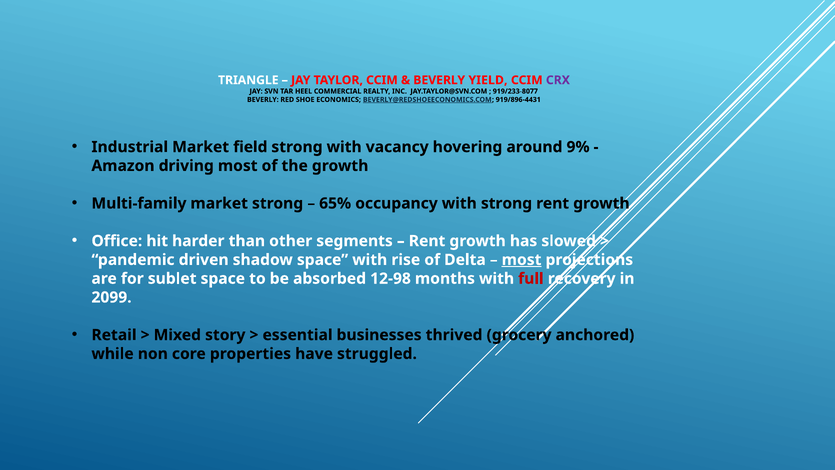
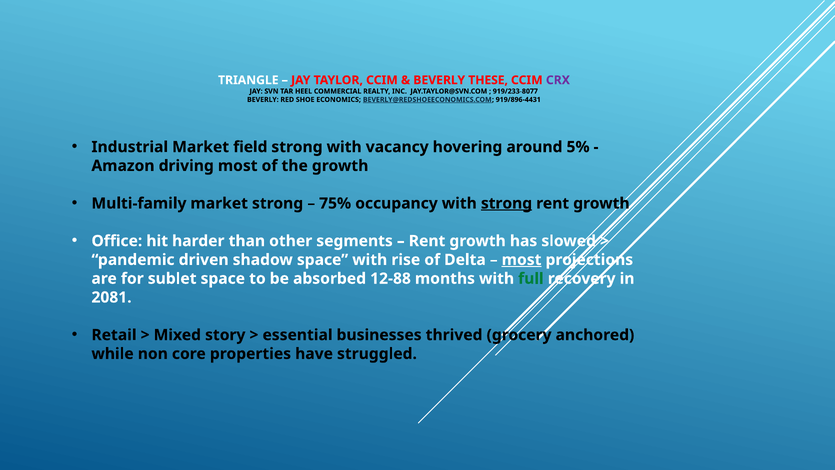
YIELD: YIELD -> THESE (488, 80)
9%: 9% -> 5% (578, 147)
65%: 65% -> 75% (335, 203)
strong underline: none -> present (507, 203)
12-98: 12-98 -> 12-88 (391, 278)
full colour: red -> green (531, 278)
2099: 2099 -> 2081 (112, 297)
